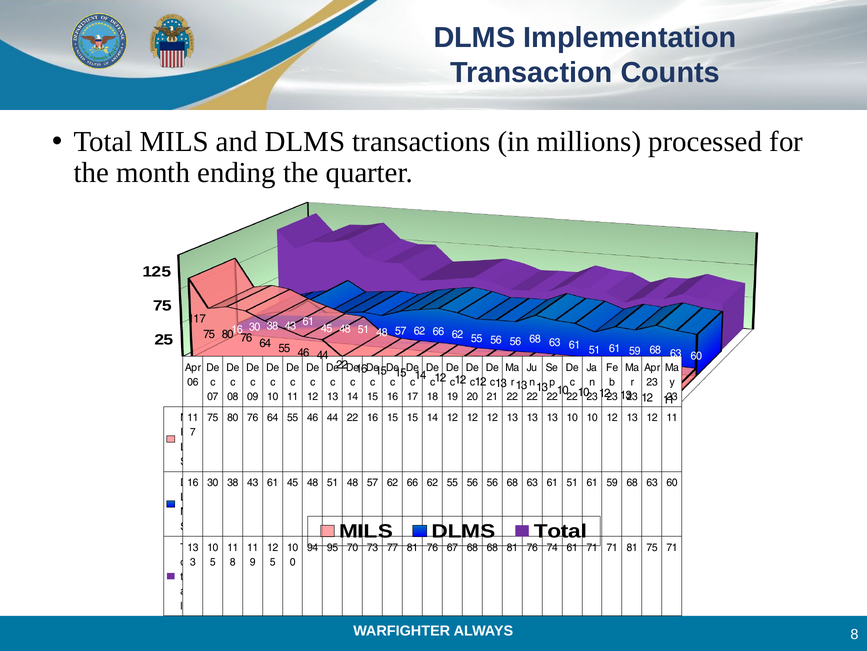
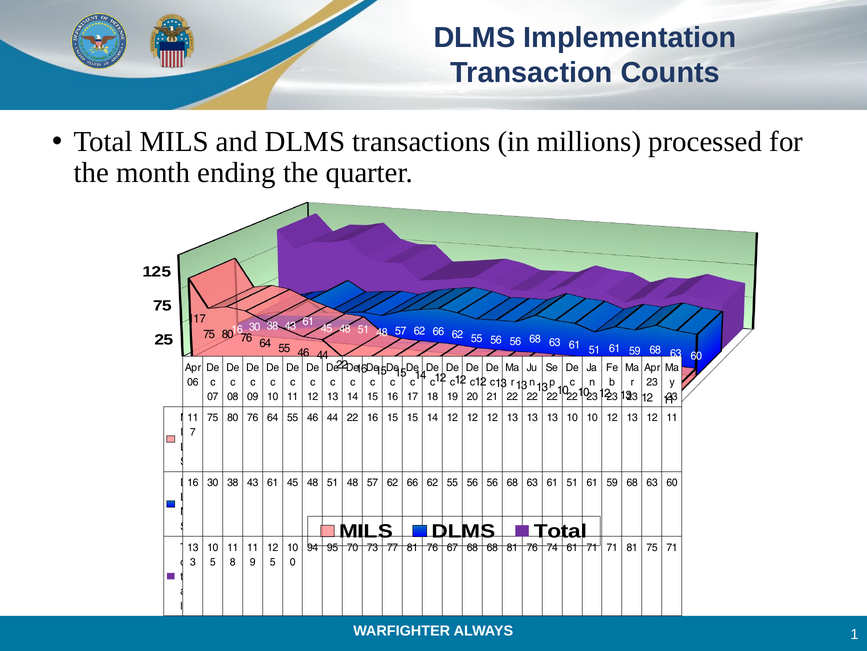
8: 8 -> 1 (854, 634)
